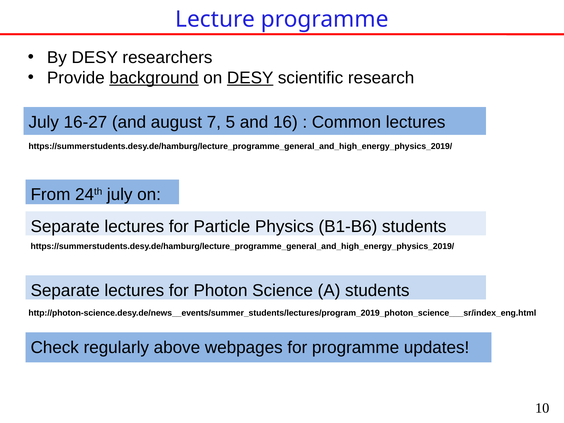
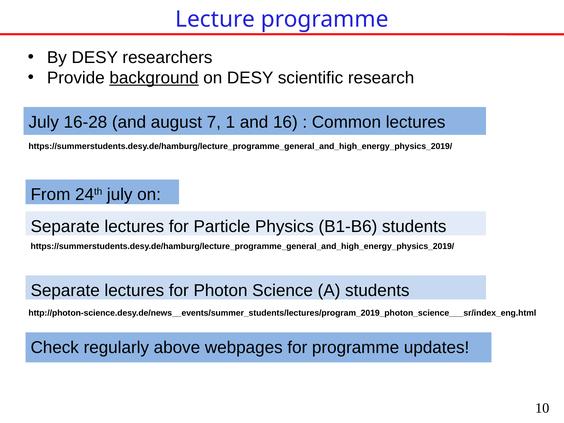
DESY underline: present -> none (250, 78)
16-27: 16-27 -> 16-28 (85, 122)
5: 5 -> 1 (230, 122)
